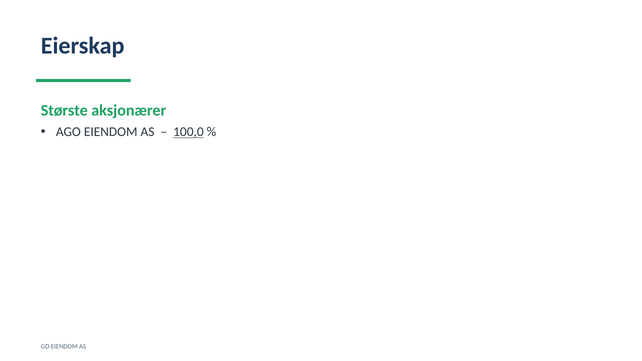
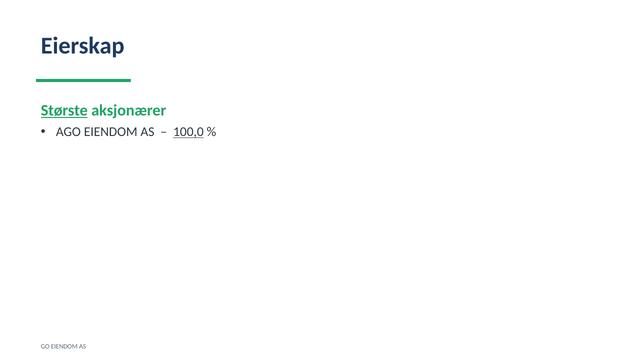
Største underline: none -> present (64, 111)
